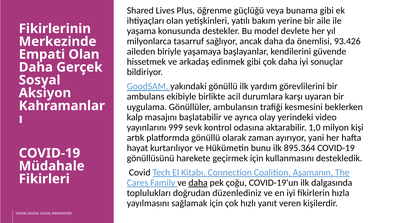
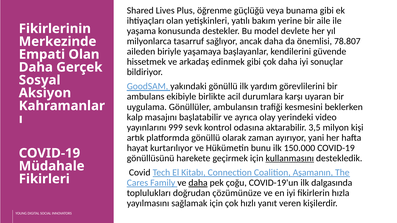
93.426: 93.426 -> 78.807 (347, 41)
1,0: 1,0 -> 3,5 (315, 128)
895.364: 895.364 -> 150.000 (300, 148)
kullanmasını underline: none -> present (290, 158)
düzenlediniz: düzenlediniz -> çözümünüze (237, 193)
